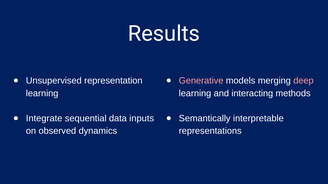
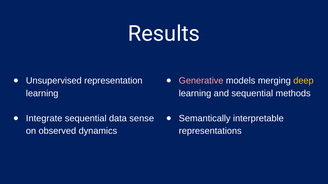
deep colour: pink -> yellow (303, 81)
and interacting: interacting -> sequential (252, 94)
inputs: inputs -> sense (142, 119)
